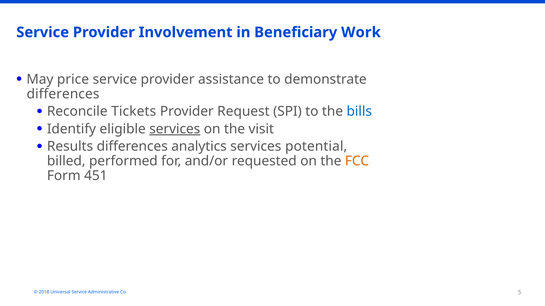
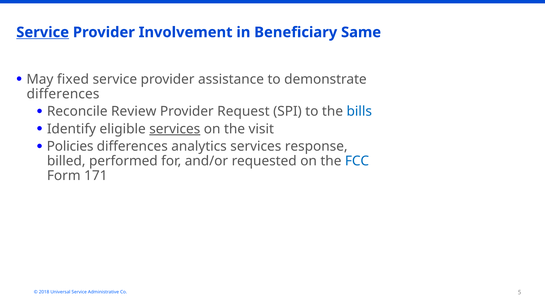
Service underline: none -> present (43, 32)
Work: Work -> Same (361, 32)
price: price -> fixed (73, 79)
Tickets: Tickets -> Review (134, 112)
Results: Results -> Policies (70, 147)
potential: potential -> response (316, 147)
FCC colour: orange -> blue (357, 161)
451: 451 -> 171 (96, 176)
